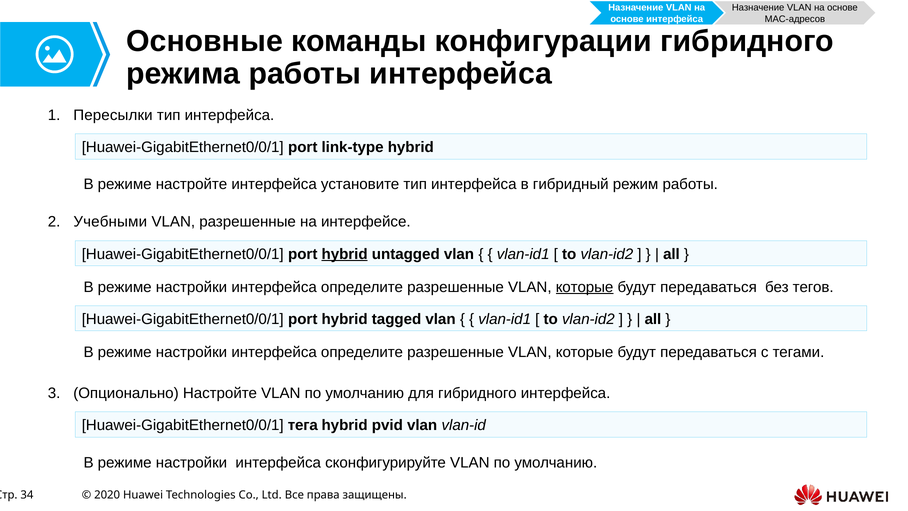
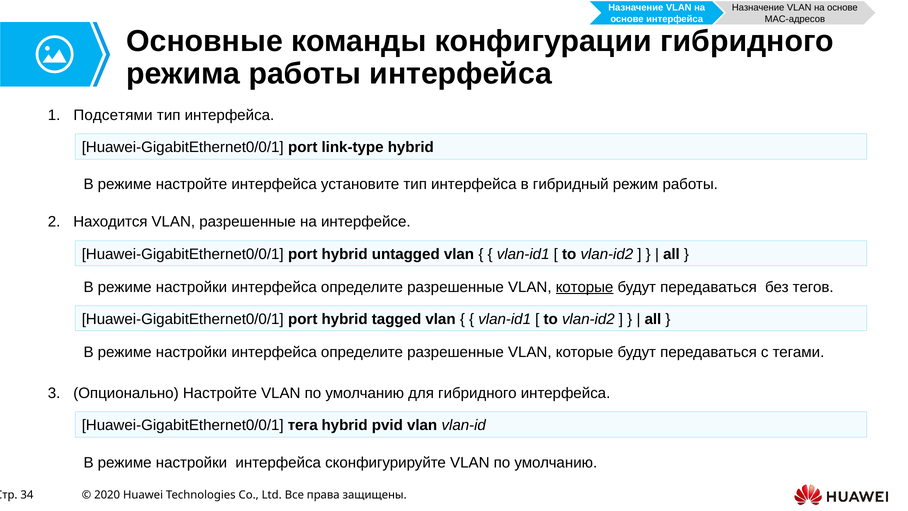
Пересылки: Пересылки -> Подсетями (113, 115)
Учебными: Учебными -> Находится (110, 222)
hybrid underline: present -> none (345, 254)
